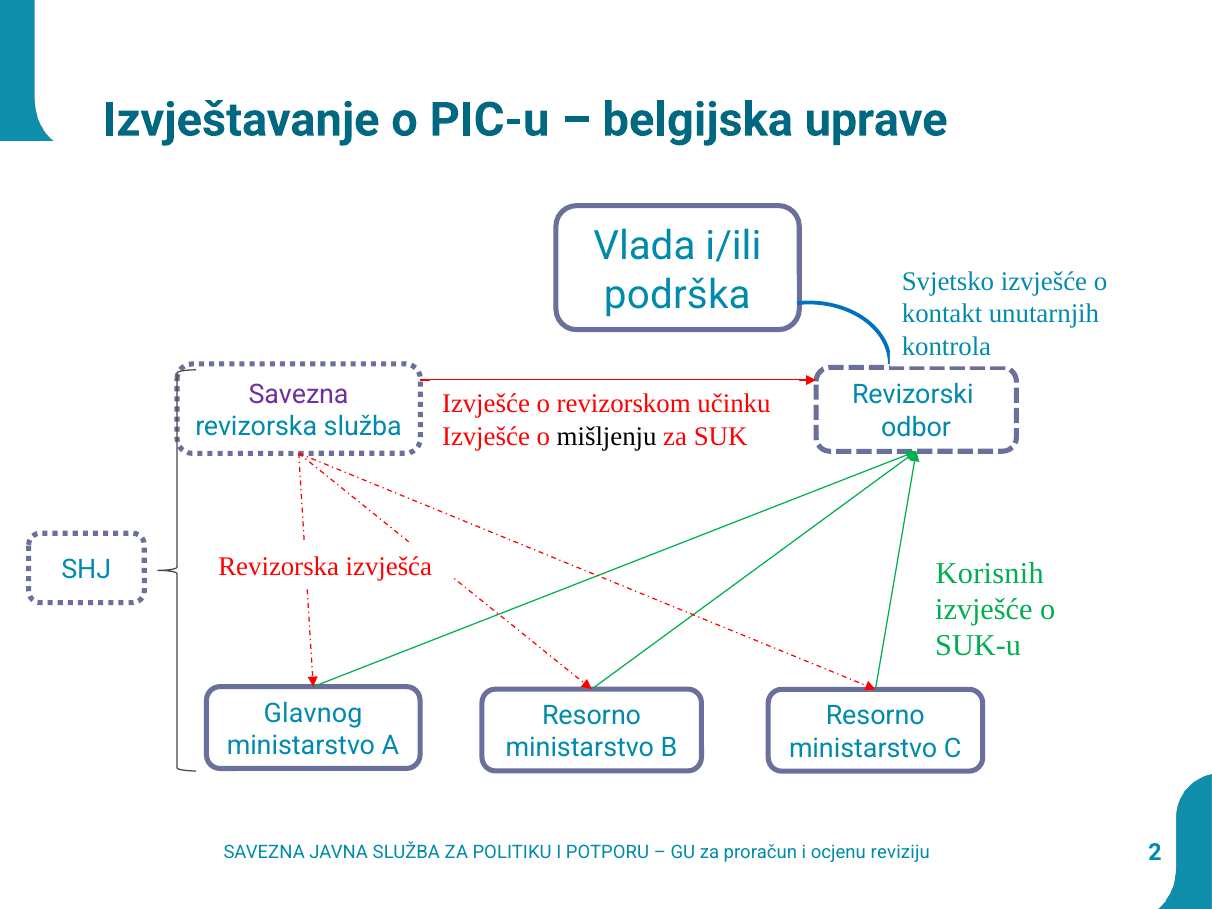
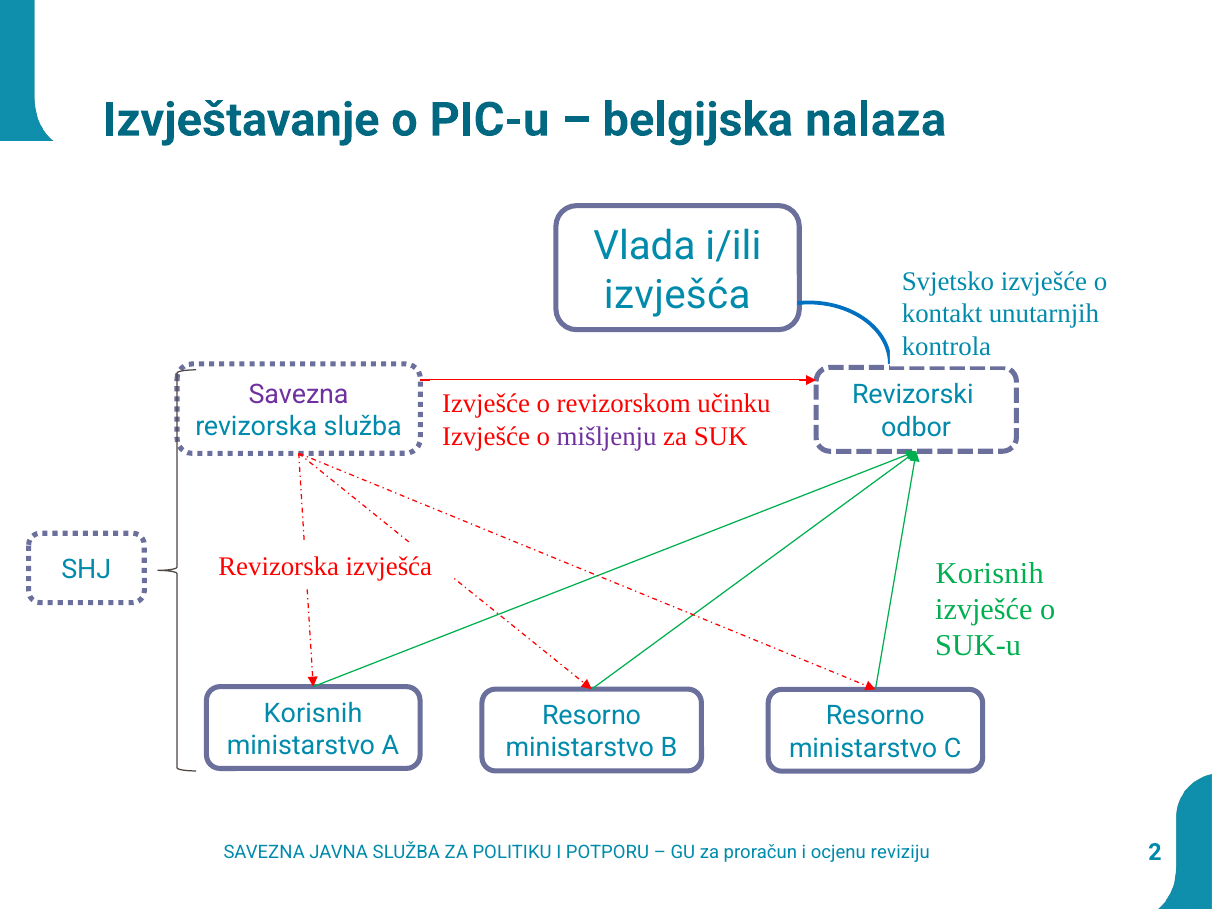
uprave: uprave -> nalaza (876, 120)
podrška: podrška -> izvješća (677, 295)
mišljenju colour: black -> purple (607, 436)
Glavnog: Glavnog -> Korisnih (313, 713)
